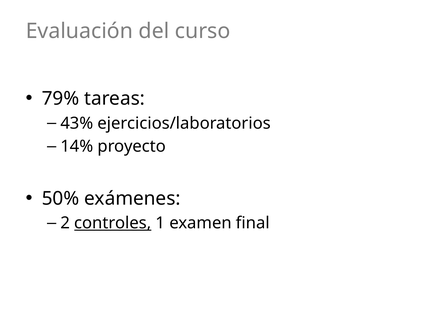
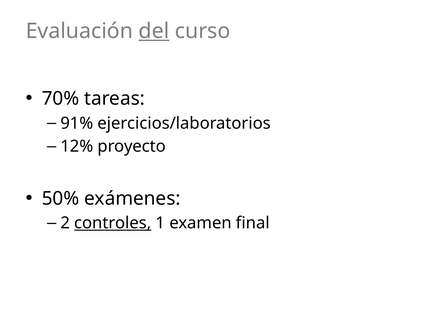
del underline: none -> present (154, 31)
79%: 79% -> 70% (61, 99)
43%: 43% -> 91% (77, 123)
14%: 14% -> 12% (77, 146)
